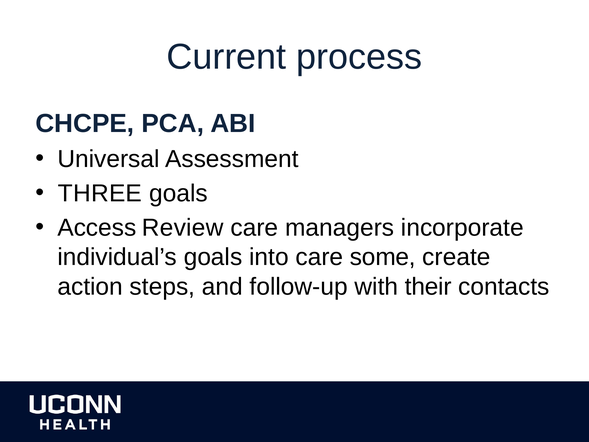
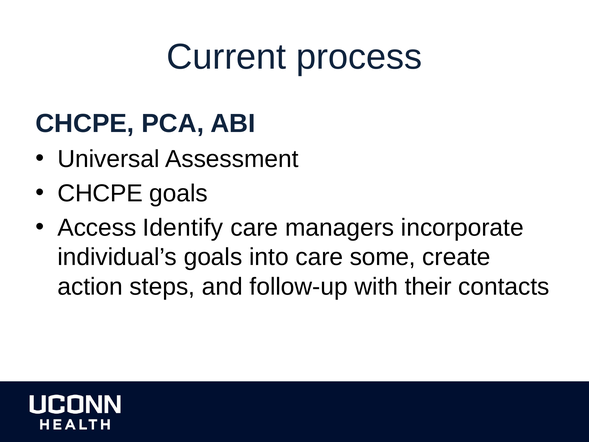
THREE: THREE -> CHCPE (100, 193)
Review: Review -> Identify (183, 228)
